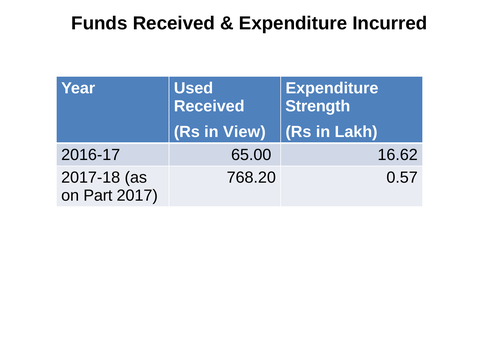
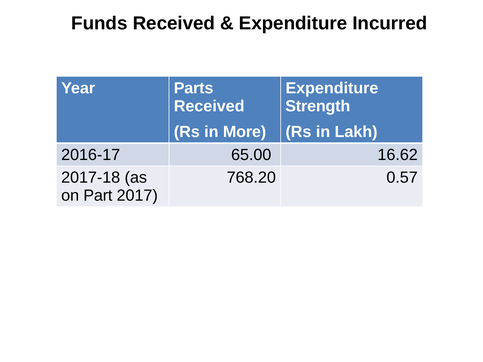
Used: Used -> Parts (194, 88)
View: View -> More (245, 132)
